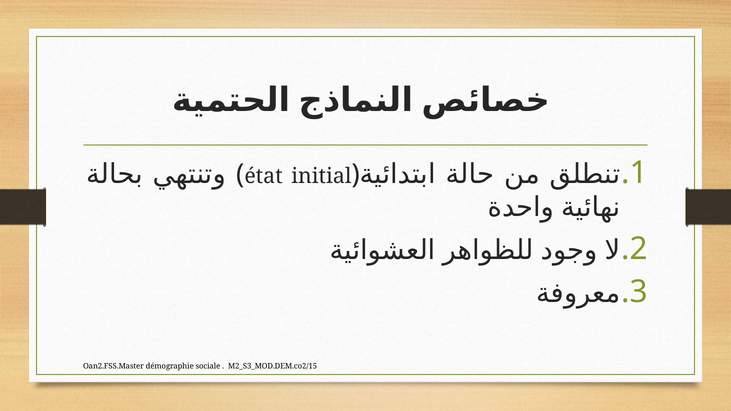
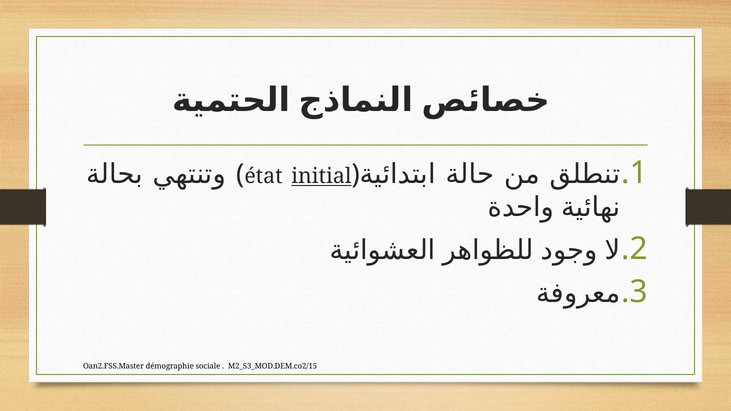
initial underline: none -> present (321, 176)
